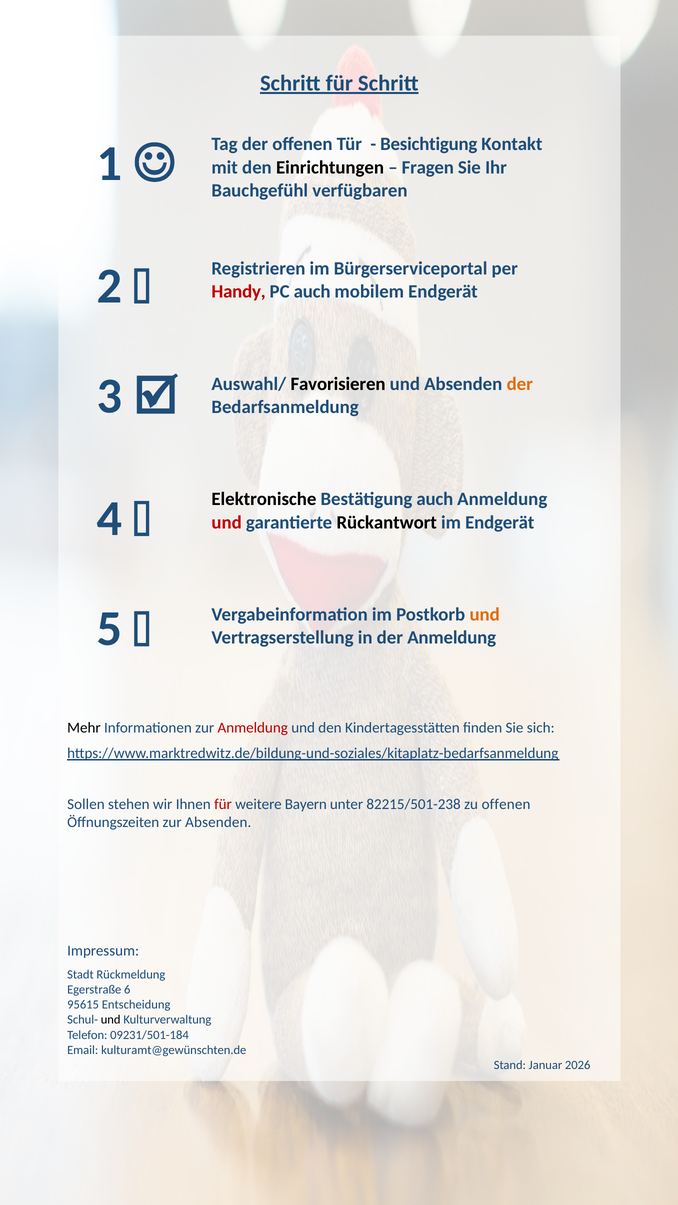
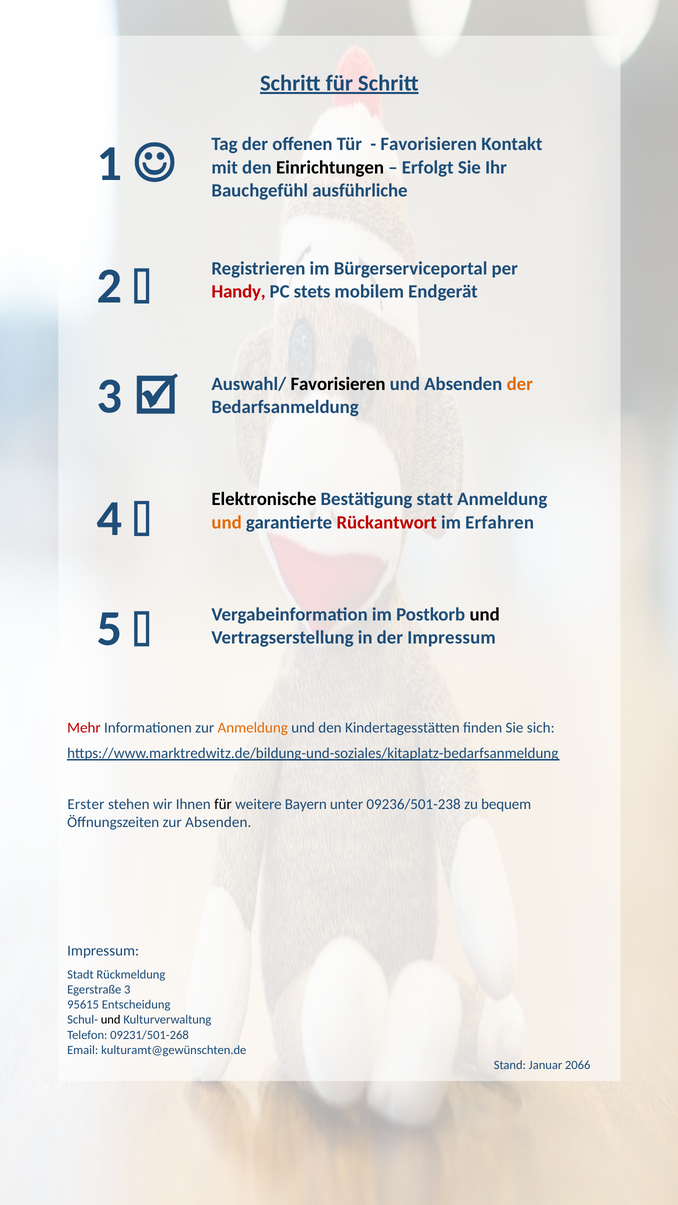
Besichtigung: Besichtigung -> Favorisieren (429, 144)
Fragen: Fragen -> Erfolgt (428, 167)
verfügbaren: verfügbaren -> ausführliche (360, 190)
PC auch: auch -> stets (312, 292)
Bestätigung auch: auch -> statt (435, 499)
und colour: red -> orange (227, 522)
Rückantwort colour: black -> red (387, 522)
im Endgerät: Endgerät -> Erfahren (500, 522)
und colour: orange -> black (485, 615)
der Anmeldung: Anmeldung -> Impressum (451, 638)
Mehr colour: black -> red (84, 728)
Anmeldung colour: red -> orange (253, 728)
Sollen: Sollen -> Erster (86, 805)
für colour: red -> black (223, 805)
82215/501-238: 82215/501-238 -> 09236/501-238 (414, 805)
zu offenen: offenen -> bequem (506, 805)
Egerstraße 6: 6 -> 3 (127, 990)
09231/501-184: 09231/501-184 -> 09231/501-268 (149, 1035)
2026: 2026 -> 2066 (578, 1065)
